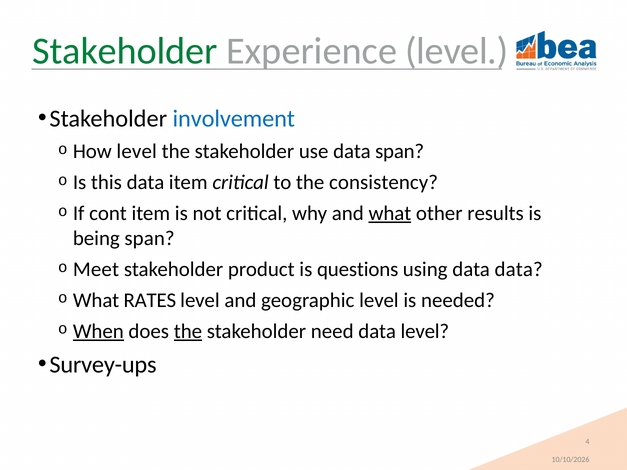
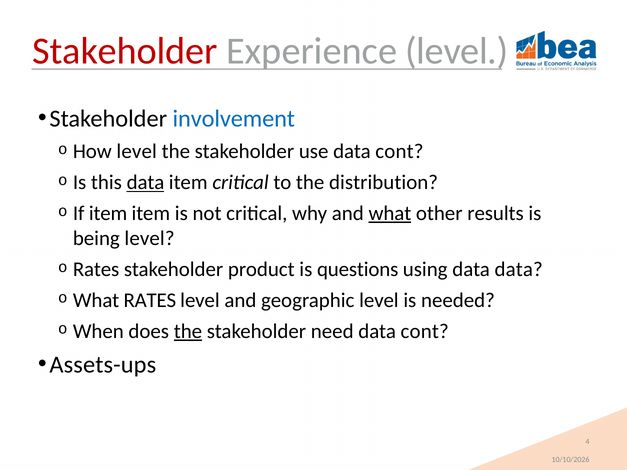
Stakeholder colour: green -> red (125, 51)
use data span: span -> cont (399, 152)
data underline: none -> present (145, 183)
consistency: consistency -> distribution (384, 183)
If cont: cont -> item (108, 213)
being span: span -> level (150, 239)
Meet: Meet -> Rates (96, 270)
When underline: present -> none (98, 331)
need data level: level -> cont (425, 331)
Survey-ups: Survey-ups -> Assets-ups (103, 365)
